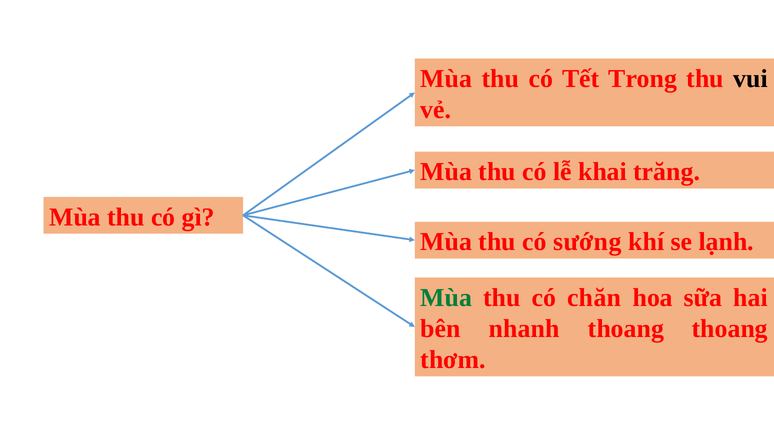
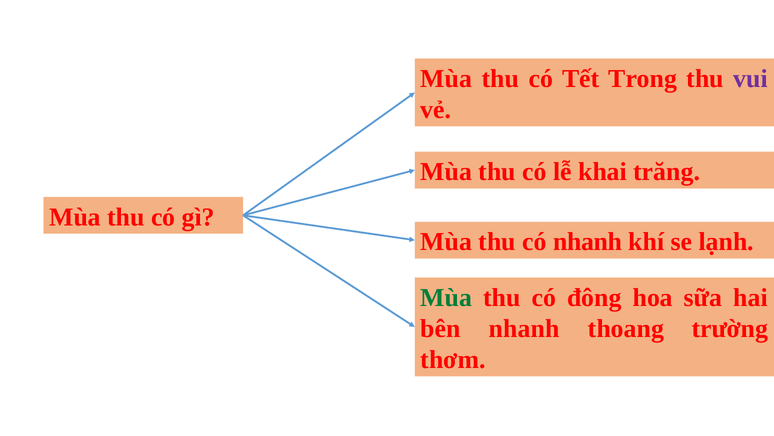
vui colour: black -> purple (751, 79)
có sướng: sướng -> nhanh (588, 242)
chăn: chăn -> đông (594, 297)
thoang thoang: thoang -> trường (730, 328)
